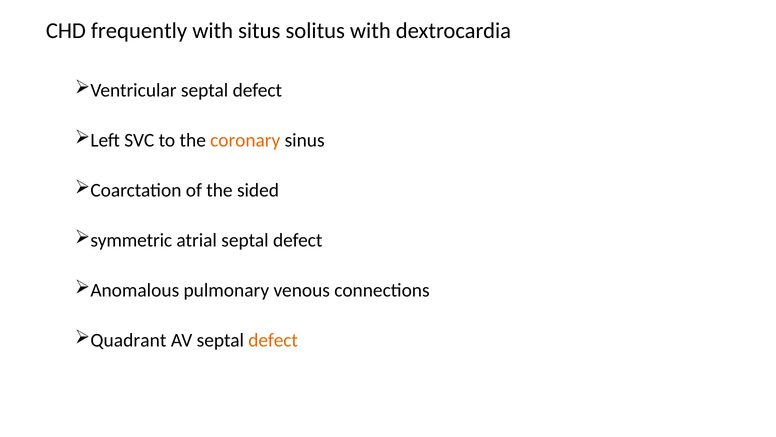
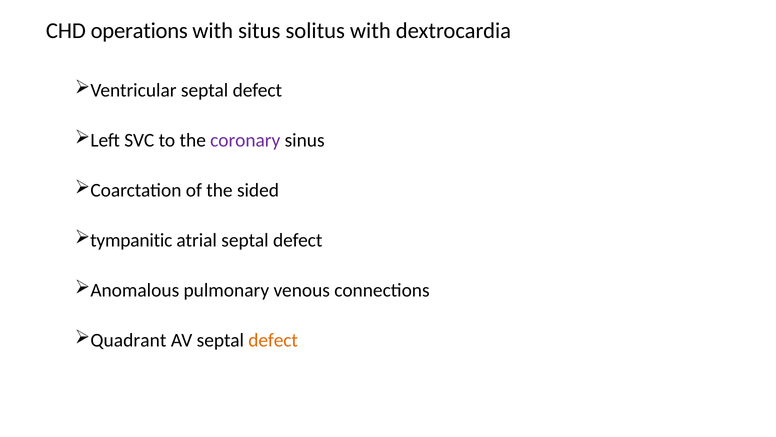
frequently: frequently -> operations (139, 31)
coronary colour: orange -> purple (245, 140)
symmetric: symmetric -> tympanitic (131, 240)
